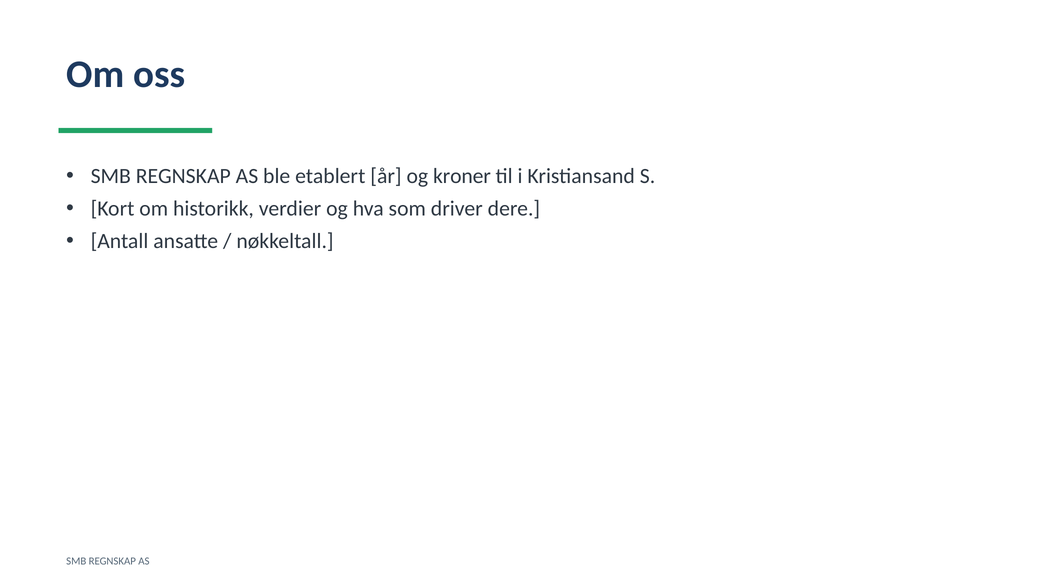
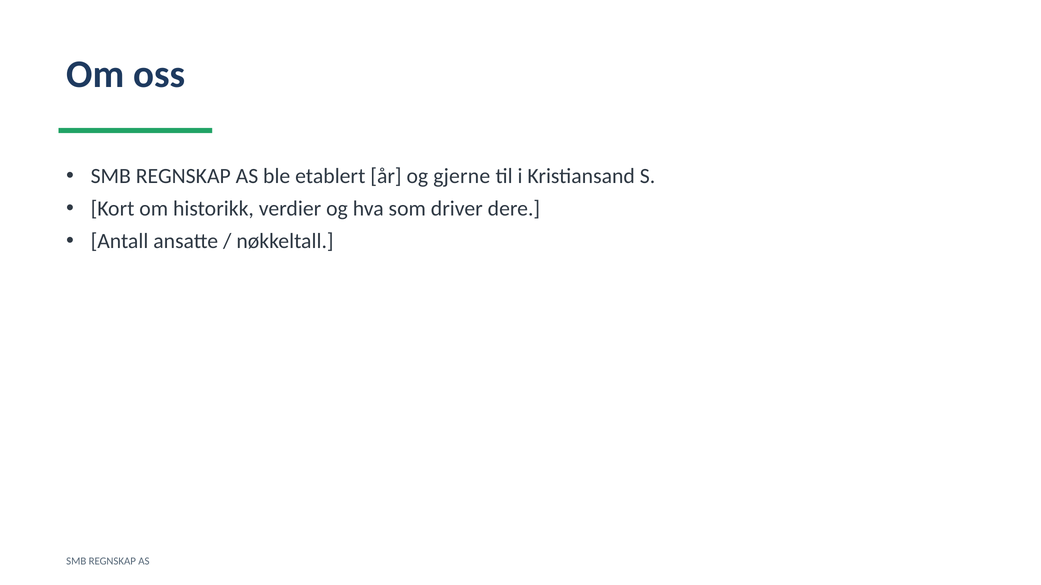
kroner: kroner -> gjerne (462, 176)
